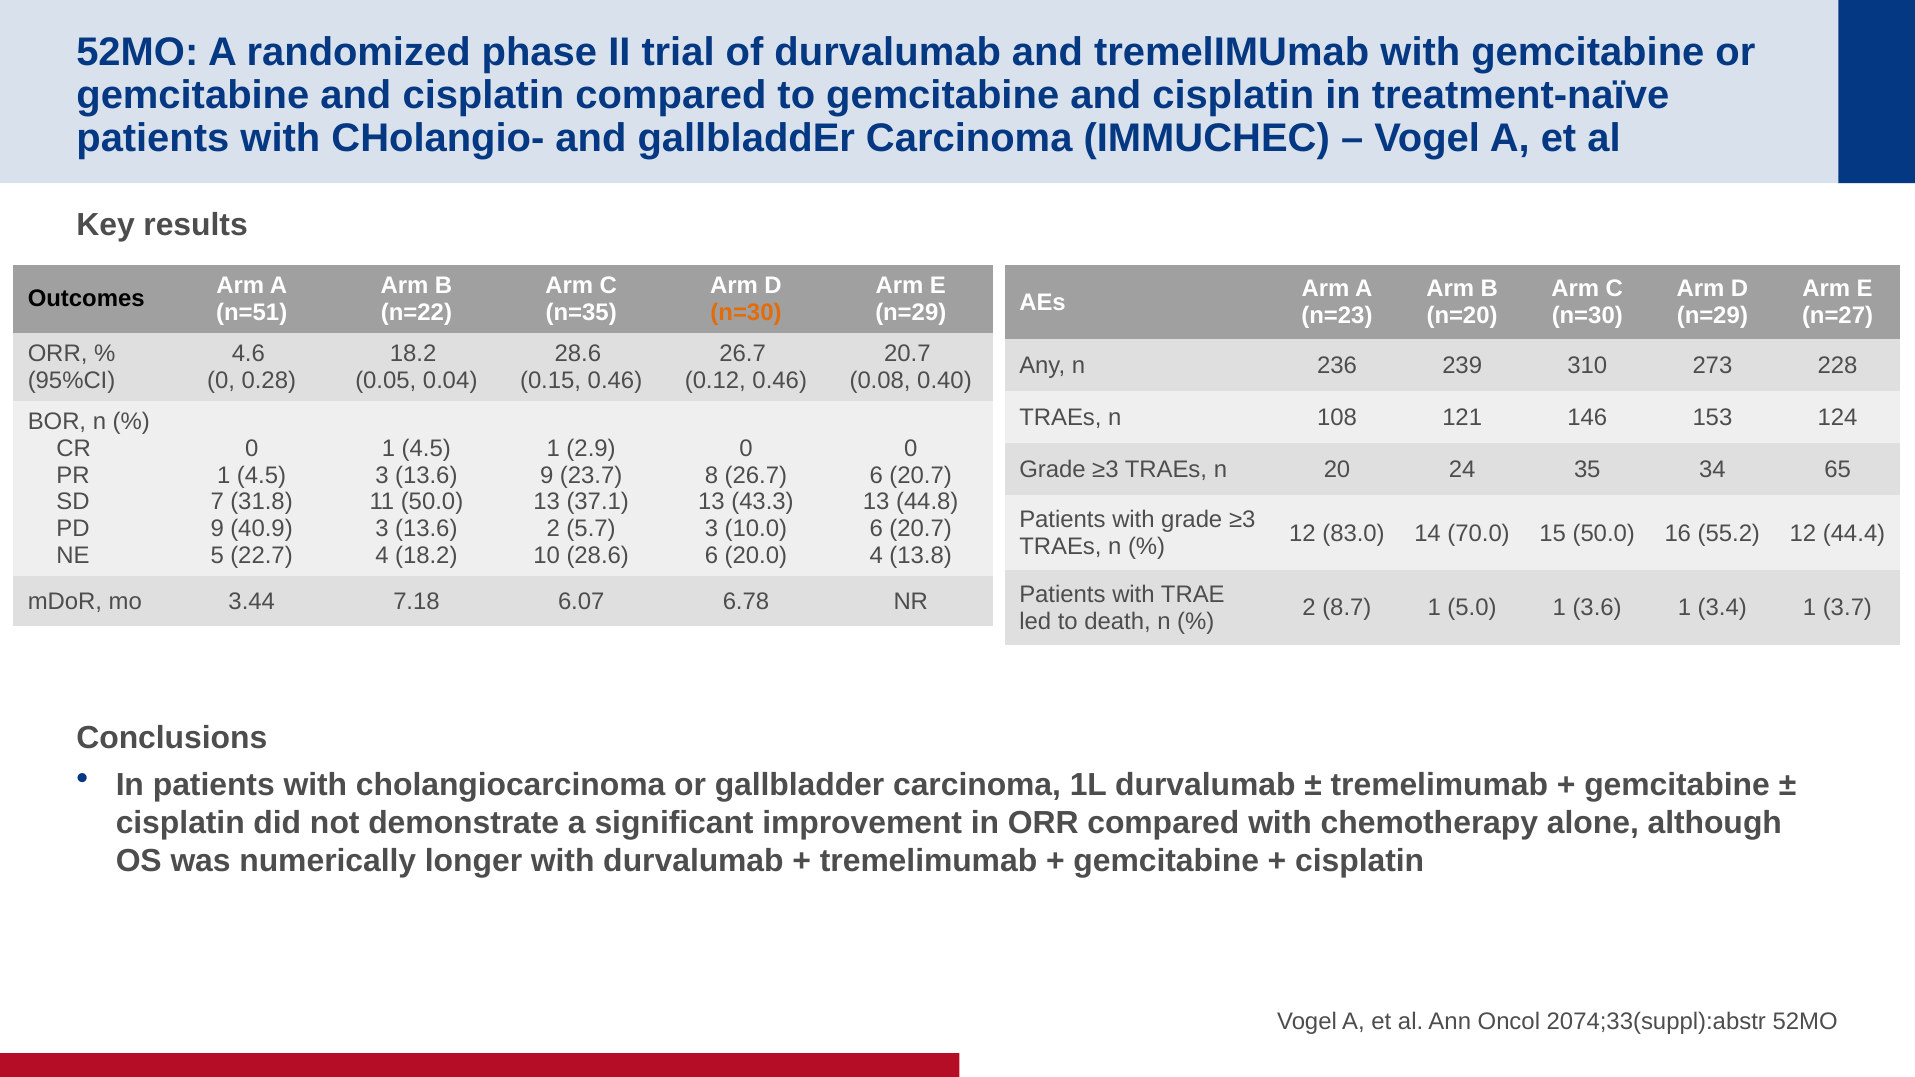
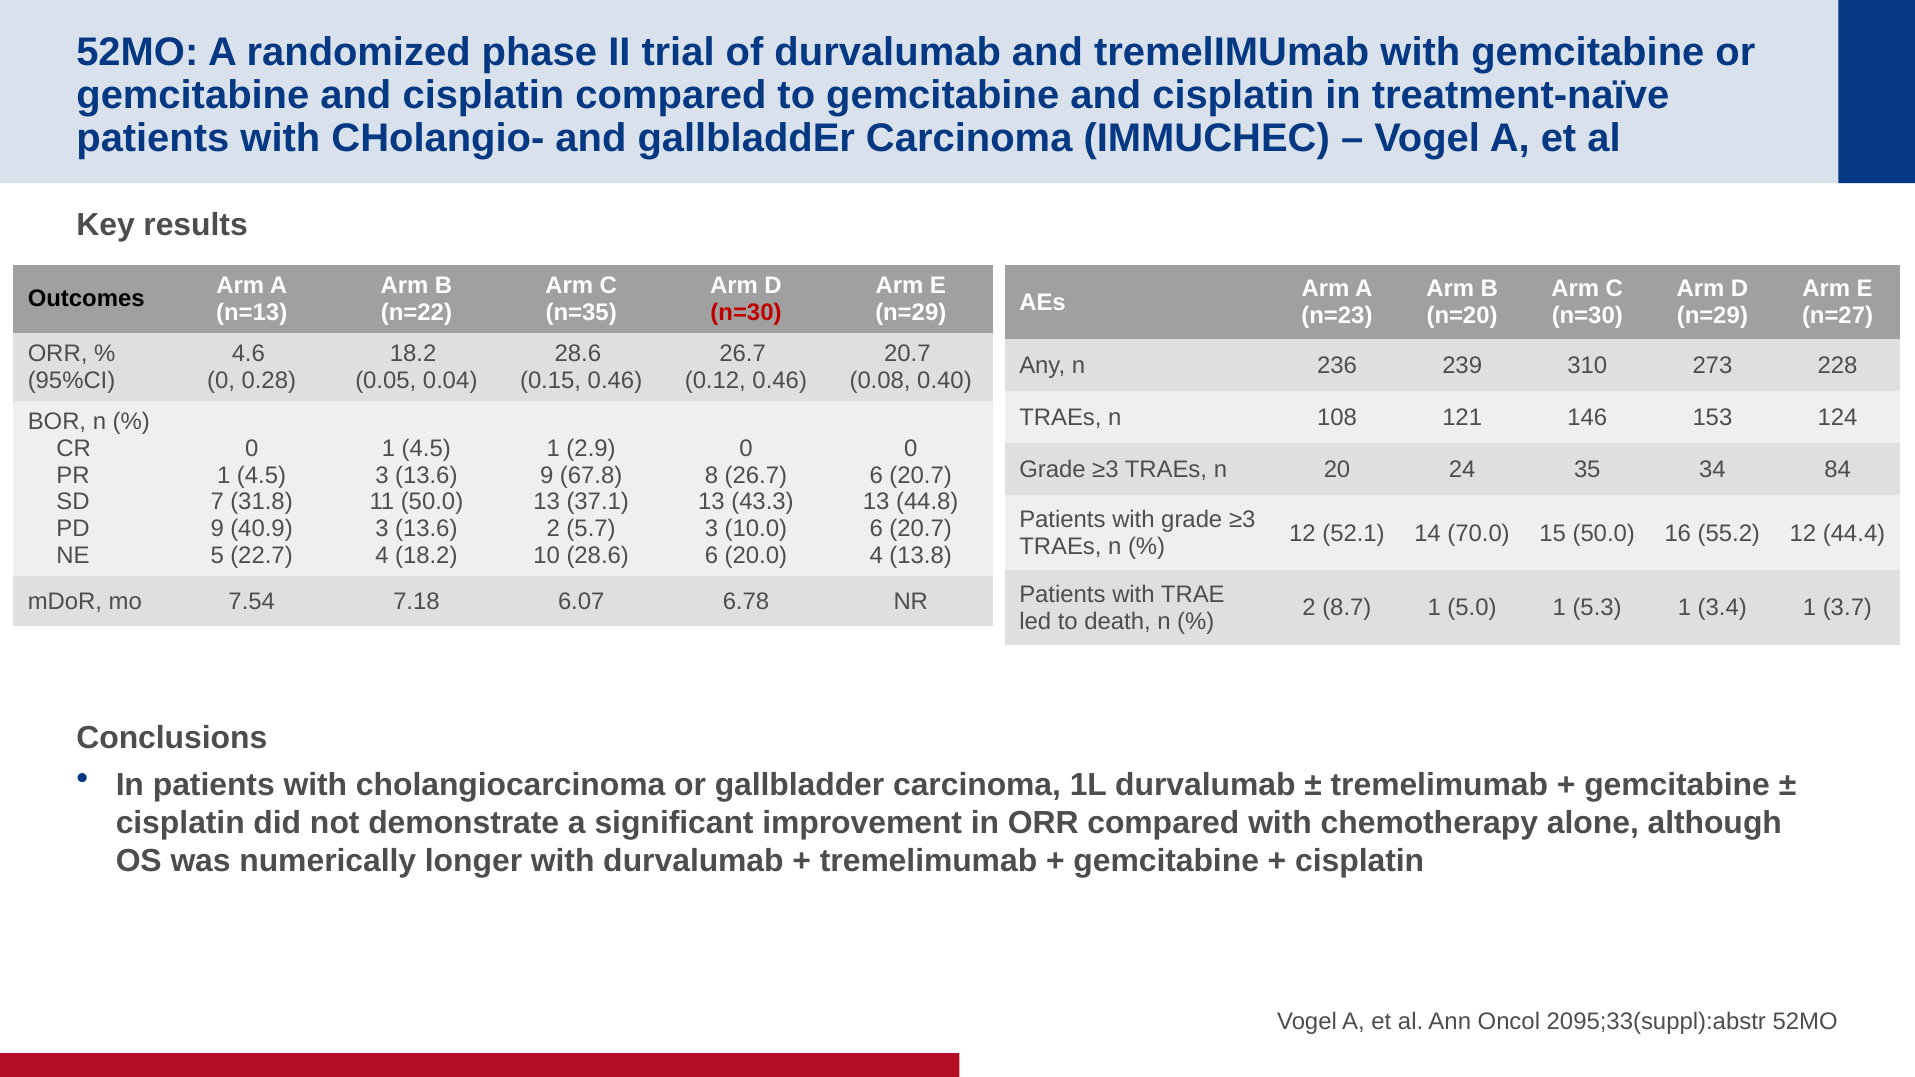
n=51: n=51 -> n=13 (252, 312)
n=30 colour: orange -> red (746, 312)
65: 65 -> 84 (1838, 470)
23.7: 23.7 -> 67.8 (591, 475)
83.0: 83.0 -> 52.1 (1353, 533)
3.44: 3.44 -> 7.54 (252, 601)
3.6: 3.6 -> 5.3 (1597, 608)
2074;33(suppl):abstr: 2074;33(suppl):abstr -> 2095;33(suppl):abstr (1656, 1021)
